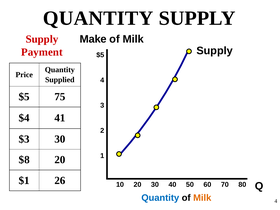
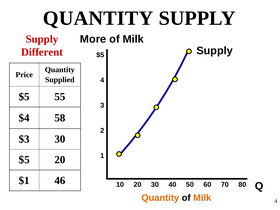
Make: Make -> More (93, 39)
Payment: Payment -> Different (42, 52)
75: 75 -> 55 (60, 97)
41: 41 -> 58 (60, 118)
$8: $8 -> $5 (24, 160)
26: 26 -> 46 (60, 180)
Quantity colour: blue -> orange (160, 198)
